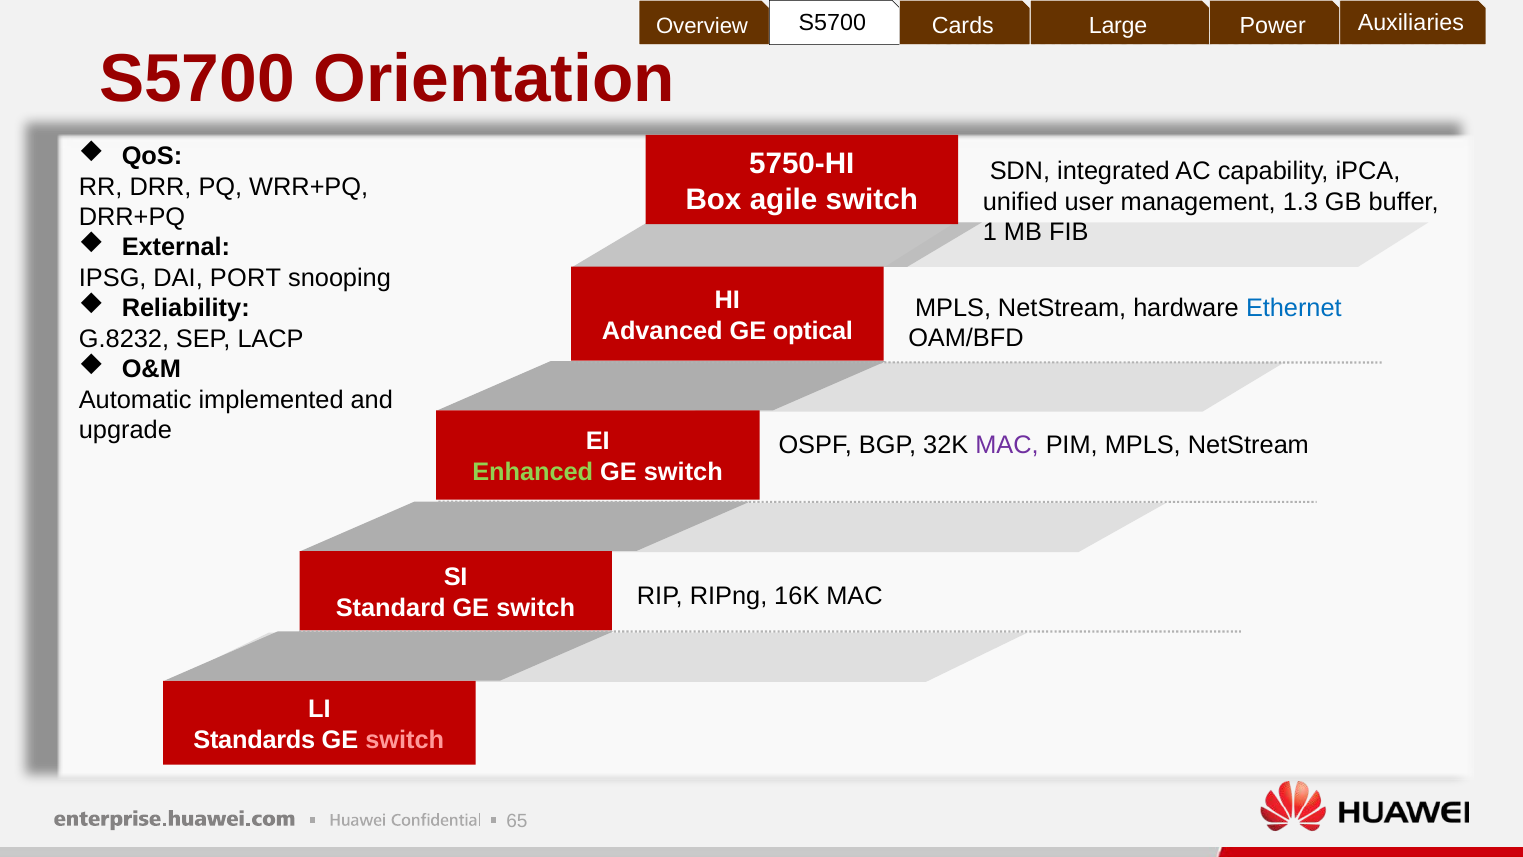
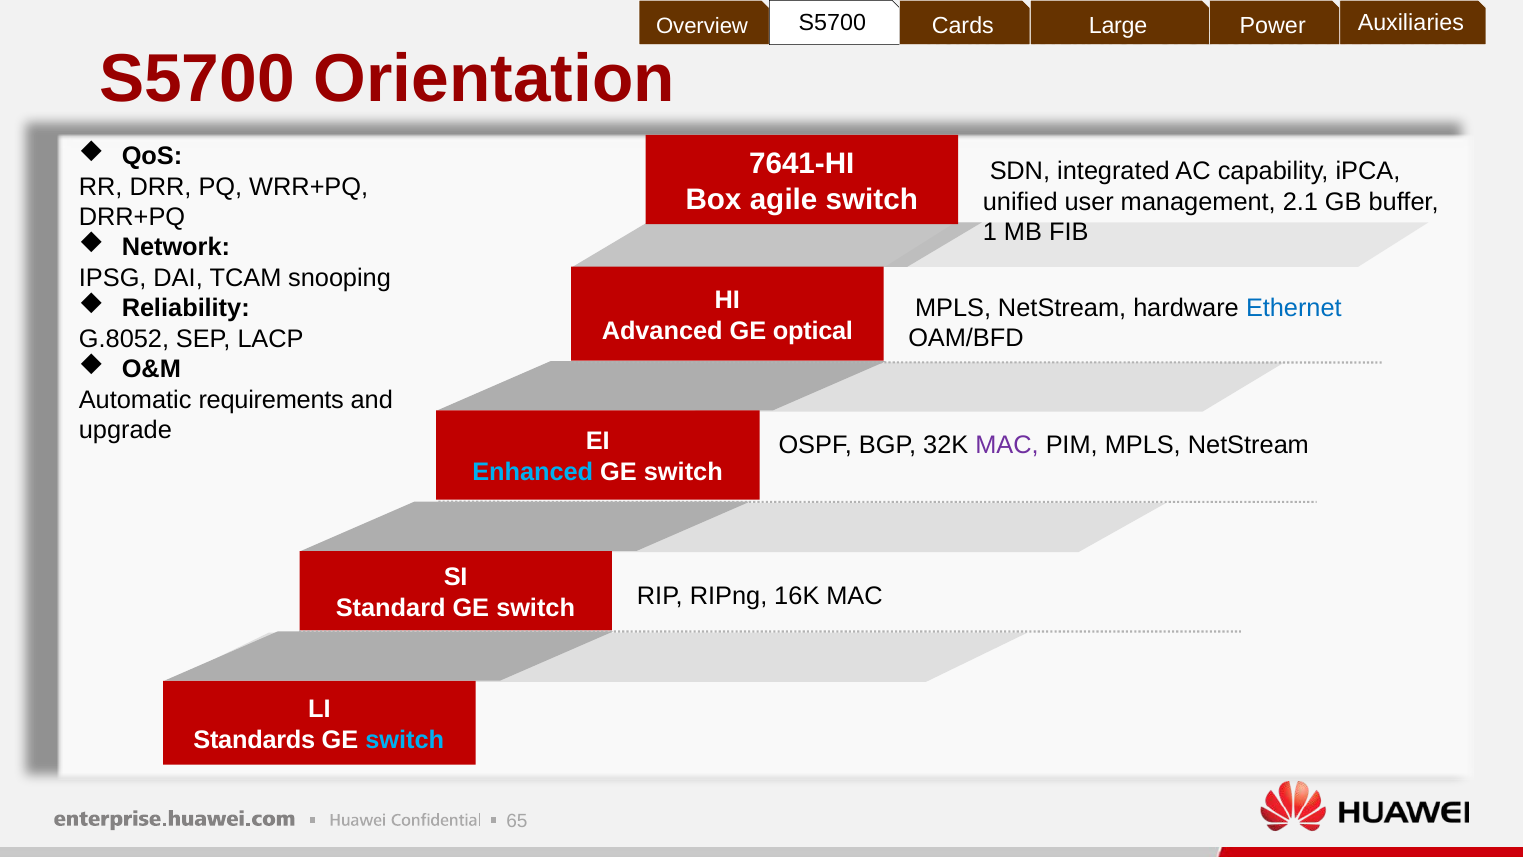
5750-HI: 5750-HI -> 7641-HI (802, 164)
1.3: 1.3 -> 2.1 (1300, 202)
External: External -> Network (176, 248)
PORT: PORT -> TCAM (246, 278)
G.8232: G.8232 -> G.8052 (124, 339)
implemented: implemented -> requirements (271, 400)
Enhanced colour: light green -> light blue (533, 472)
switch colour: pink -> light blue (405, 739)
